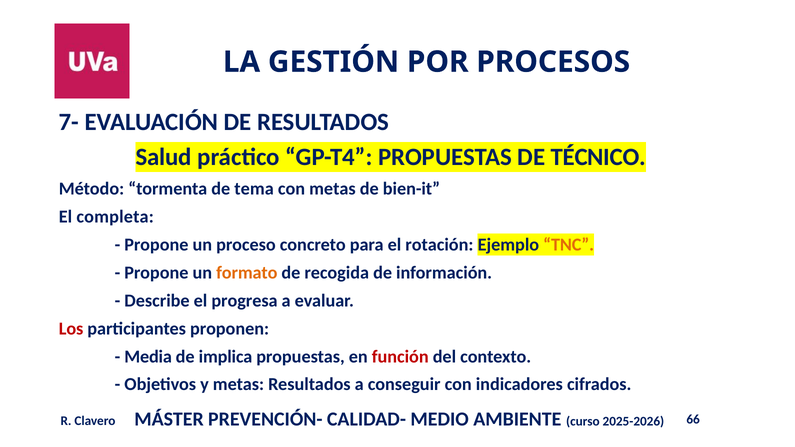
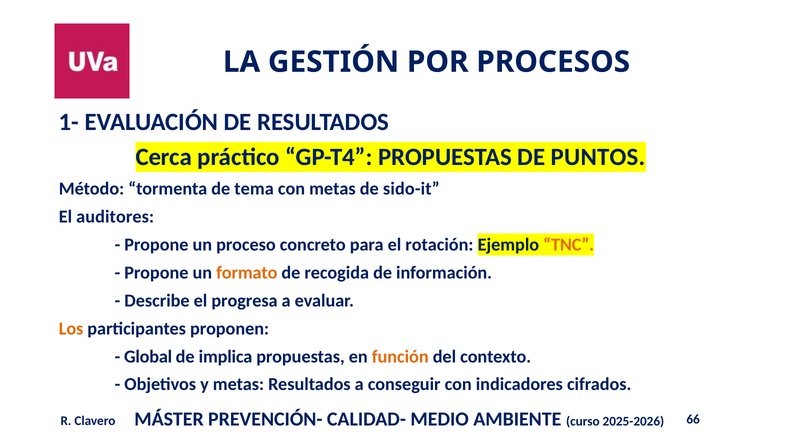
7-: 7- -> 1- (69, 122)
Salud: Salud -> Cerca (164, 157)
TÉCNICO: TÉCNICO -> PUNTOS (598, 157)
bien-it: bien-it -> sido-it (411, 189)
completa: completa -> auditores (115, 217)
Los colour: red -> orange (71, 329)
Media: Media -> Global (148, 357)
función colour: red -> orange (400, 357)
